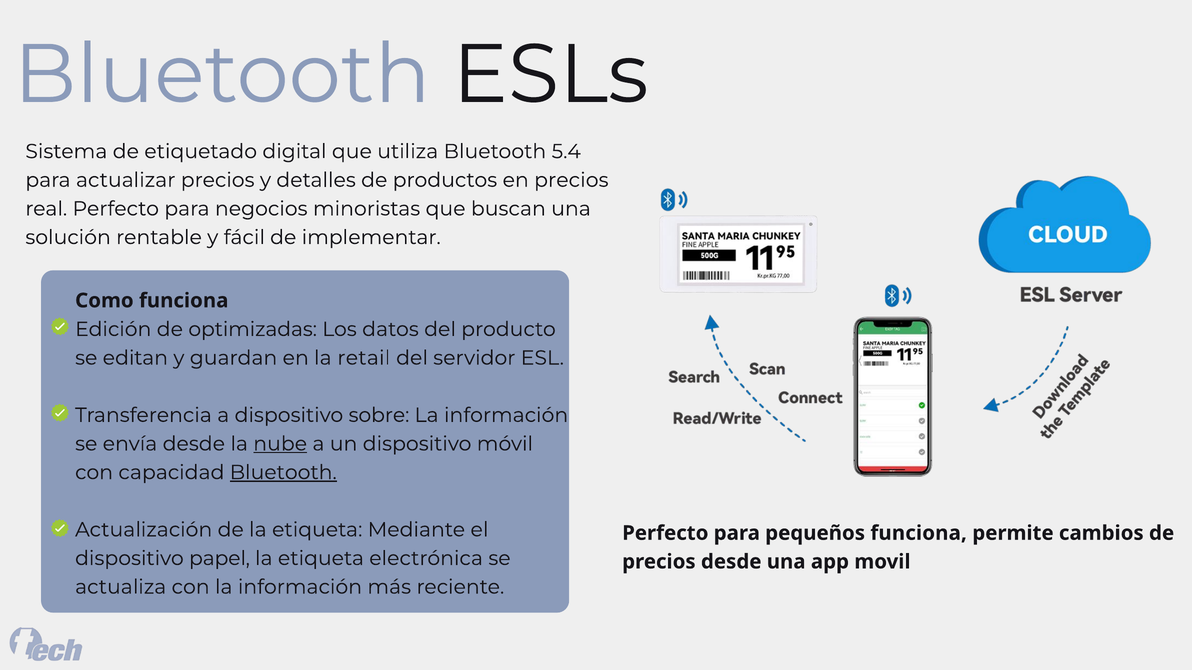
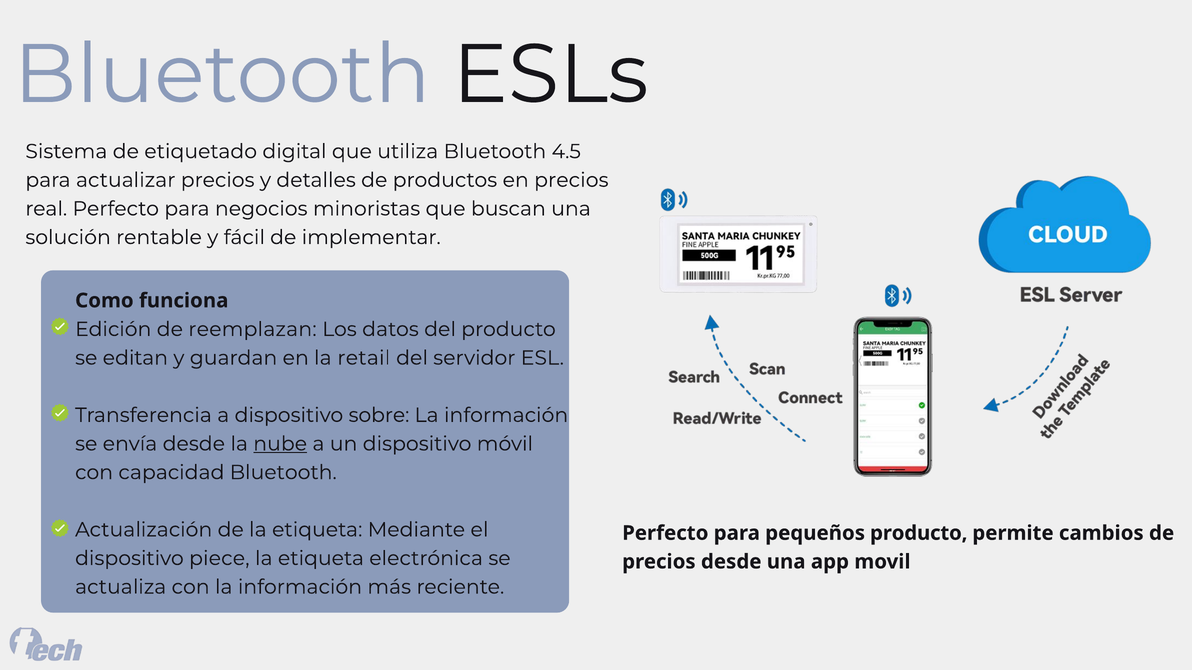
5.4: 5.4 -> 4.5 (566, 152)
optimizadas: optimizadas -> reemplazan (252, 330)
Bluetooth underline: present -> none (283, 473)
pequeños funciona: funciona -> producto (919, 533)
papel: papel -> piece (219, 559)
